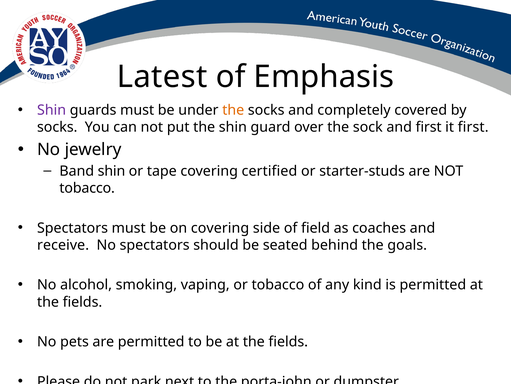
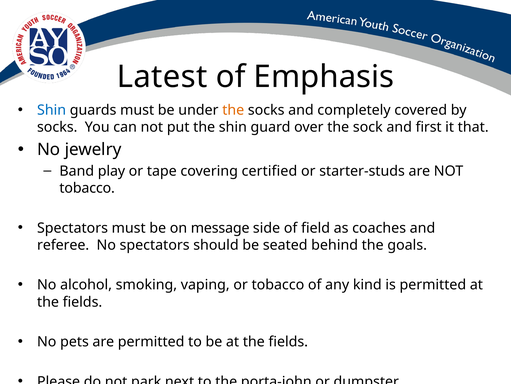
Shin colour: purple -> blue (52, 110)
it first: first -> that (473, 127)
Band shin: shin -> play (111, 171)
on covering: covering -> message (220, 228)
receive: receive -> referee (63, 245)
